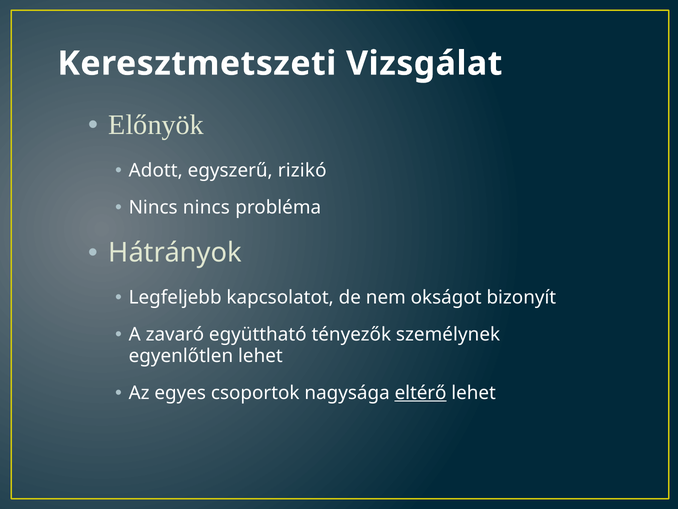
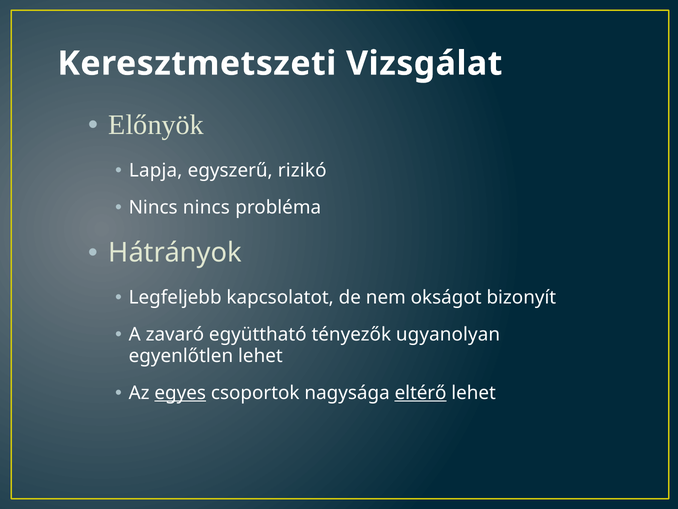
Adott: Adott -> Lapja (156, 171)
személynek: személynek -> ugyanolyan (448, 334)
egyes underline: none -> present (180, 393)
